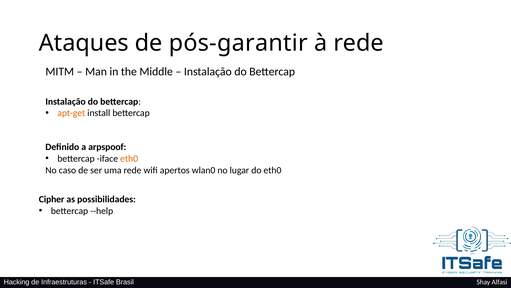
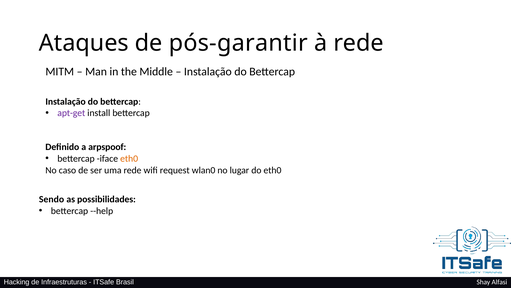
apt-get colour: orange -> purple (71, 113)
apertos: apertos -> request (175, 170)
Cipher: Cipher -> Sendo (52, 199)
